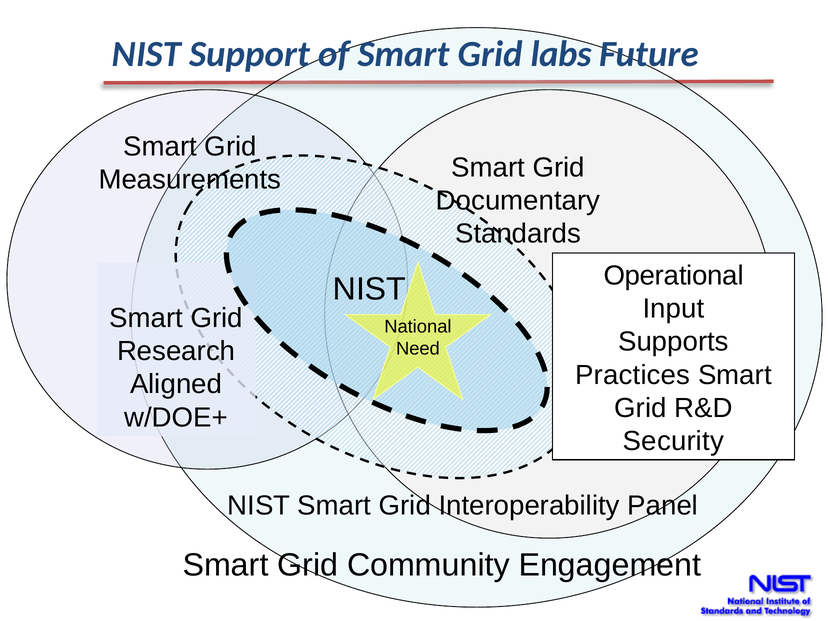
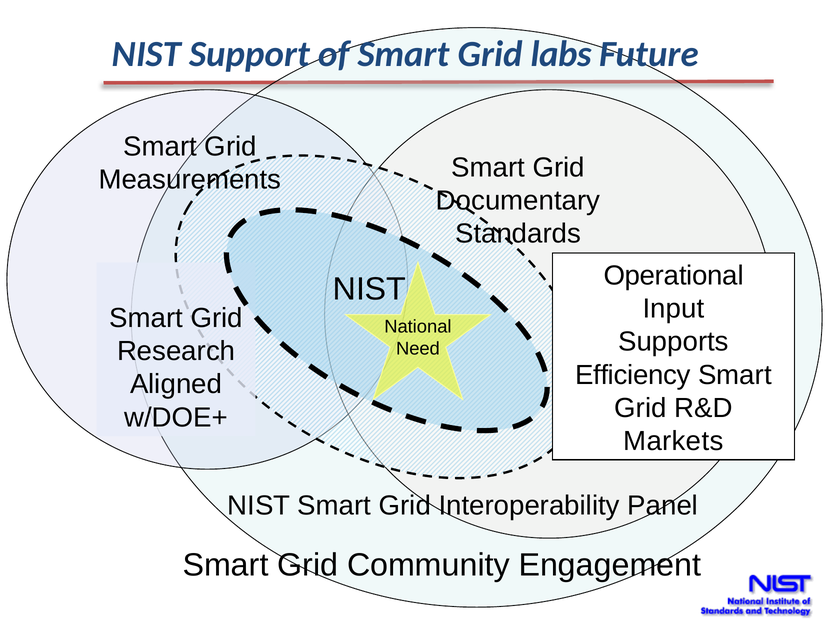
Practices: Practices -> Efficiency (633, 375)
Security: Security -> Markets (673, 442)
